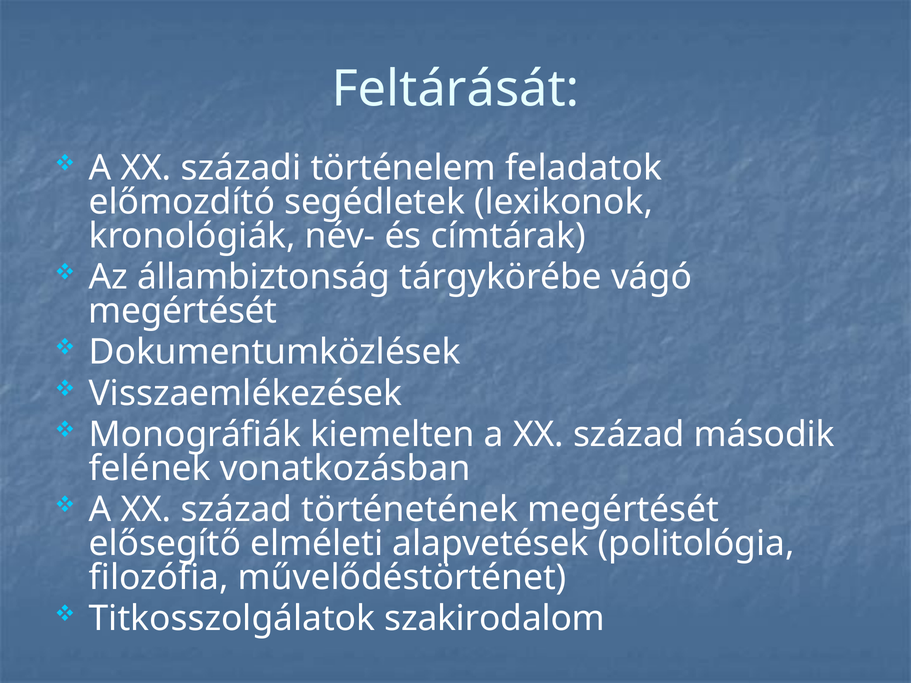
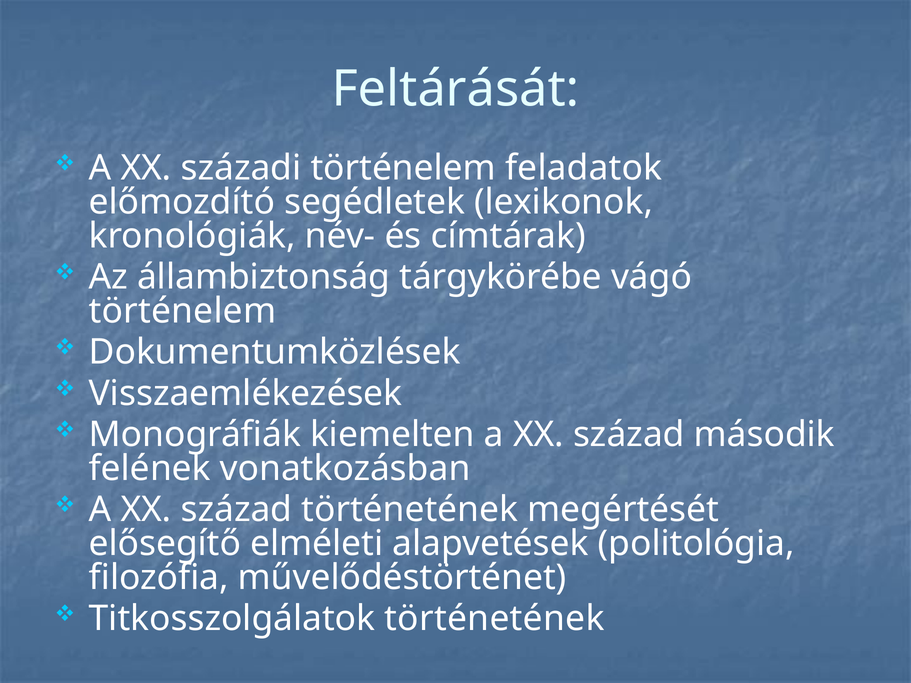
megértését: megértését -> történelem (183, 311)
Titkosszolgálatok szakirodalom: szakirodalom -> történetének (494, 619)
